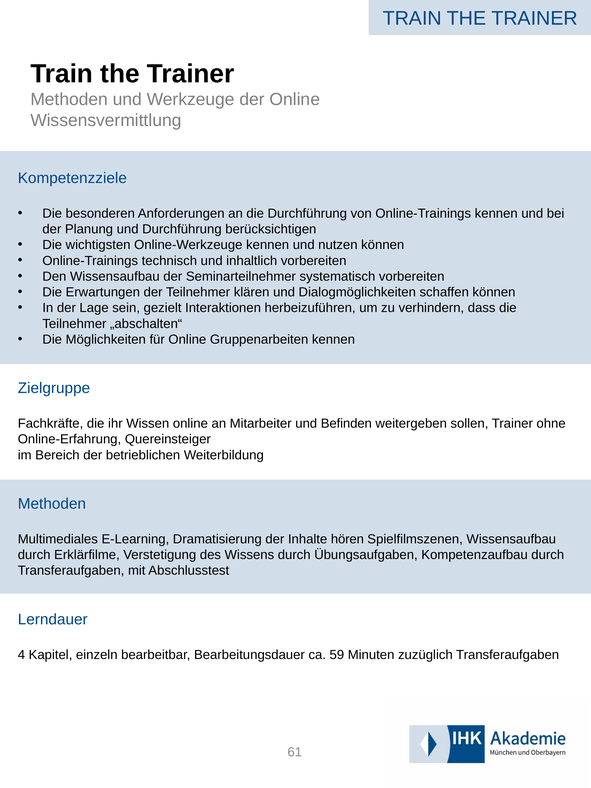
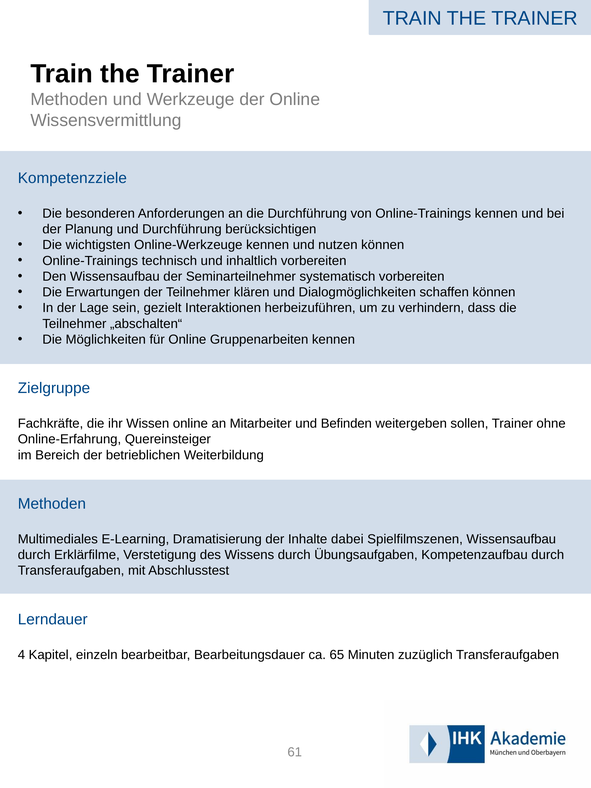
hören: hören -> dabei (347, 539)
59: 59 -> 65 (337, 655)
